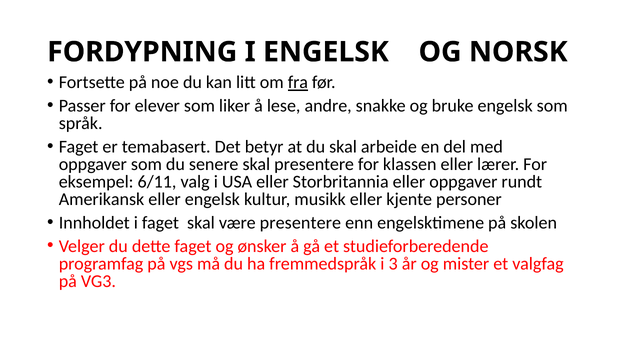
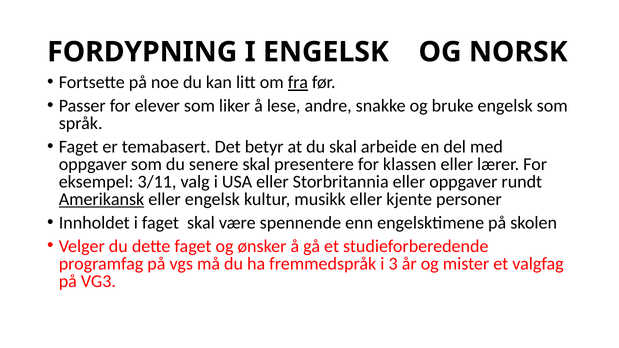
6/11: 6/11 -> 3/11 (157, 182)
Amerikansk underline: none -> present (102, 199)
være presentere: presentere -> spennende (300, 223)
